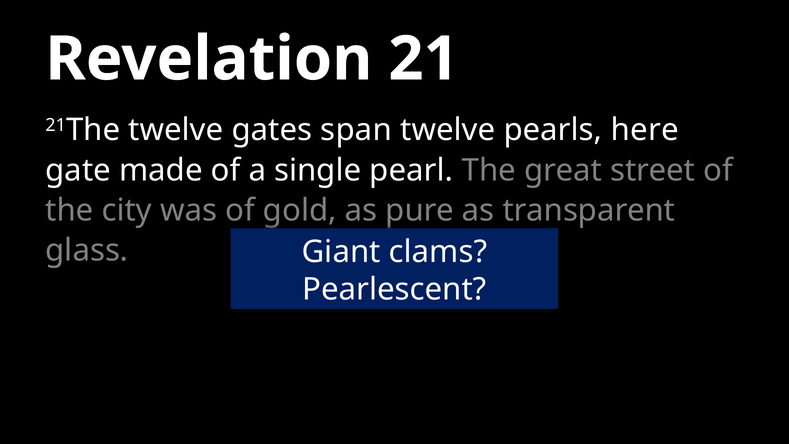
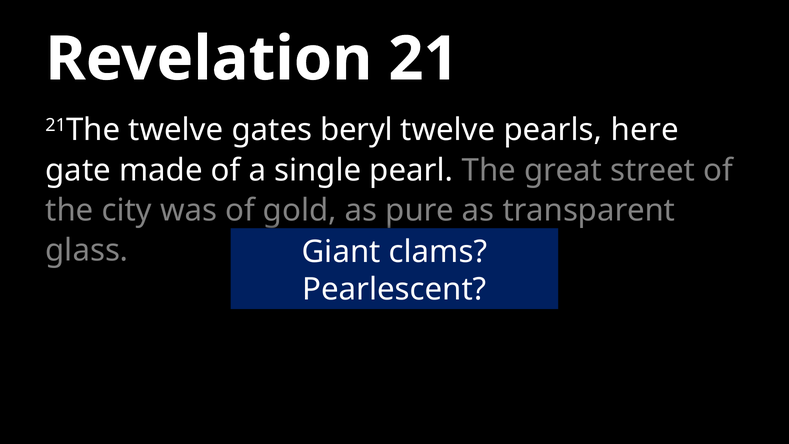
span: span -> beryl (356, 130)
